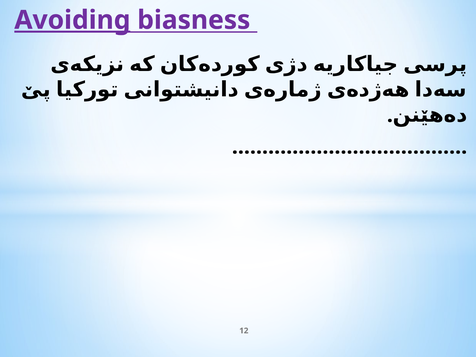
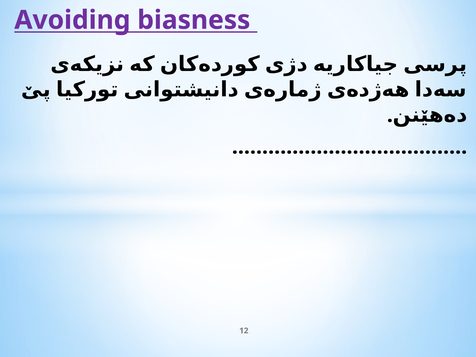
Avoiding underline: present -> none (72, 20)
